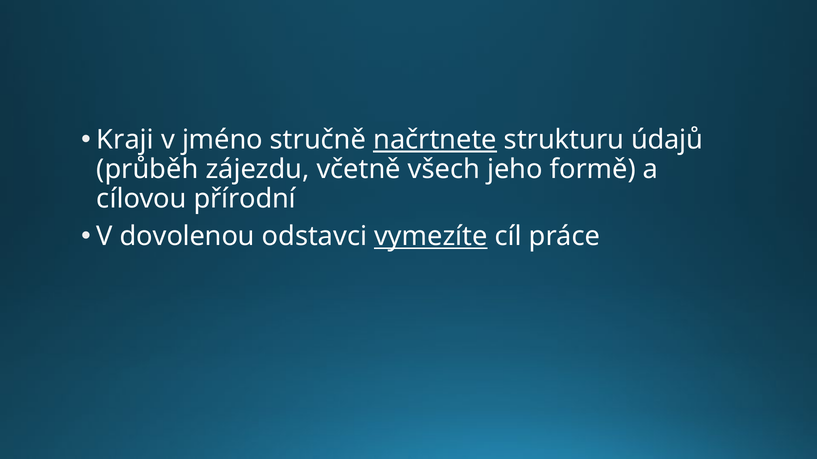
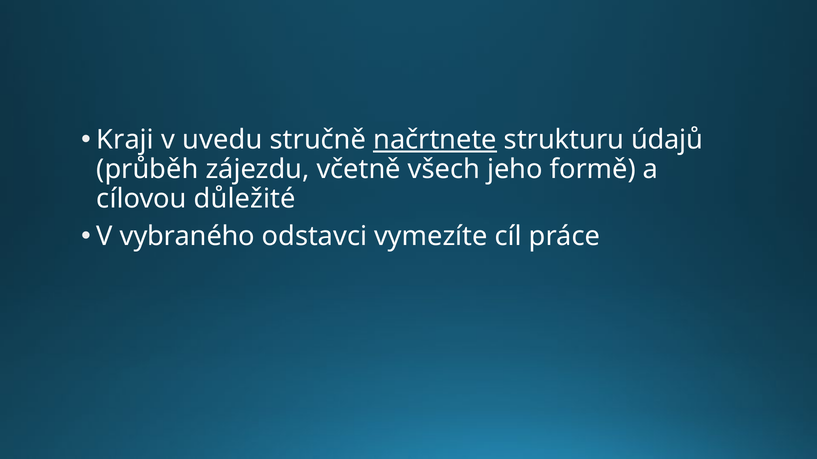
jméno: jméno -> uvedu (222, 140)
přírodní: přírodní -> důležité (245, 199)
dovolenou: dovolenou -> vybraného (187, 237)
vymezíte underline: present -> none (431, 237)
